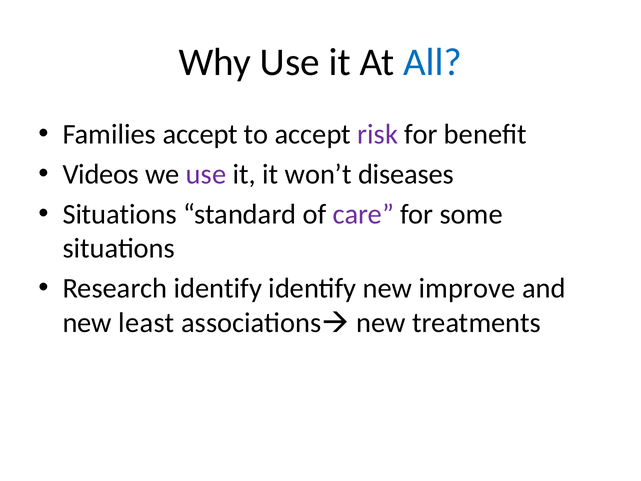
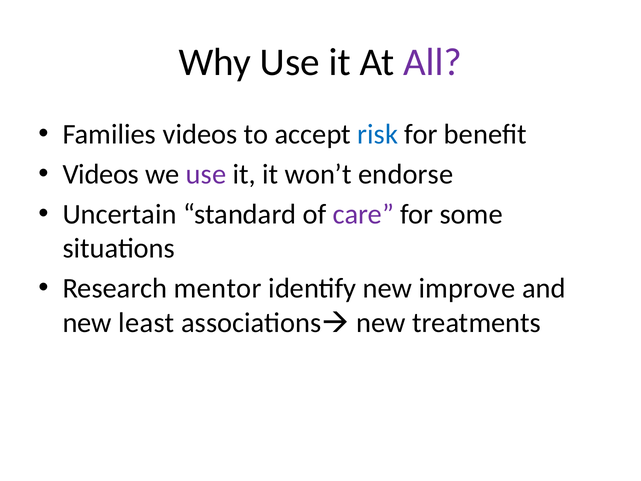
All colour: blue -> purple (433, 62)
Families accept: accept -> videos (200, 134)
risk colour: purple -> blue (378, 134)
diseases: diseases -> endorse (406, 174)
Situations: Situations -> Uncertain (120, 214)
Research identify: identify -> mentor (218, 288)
